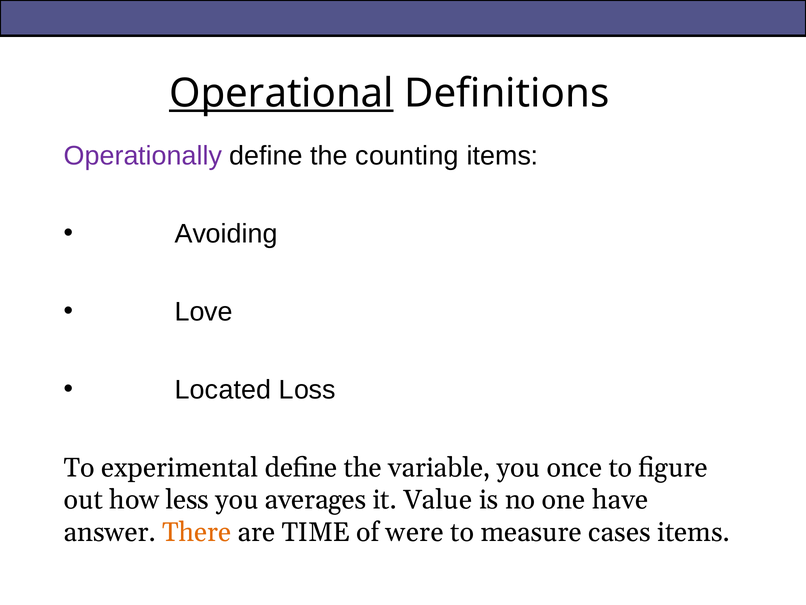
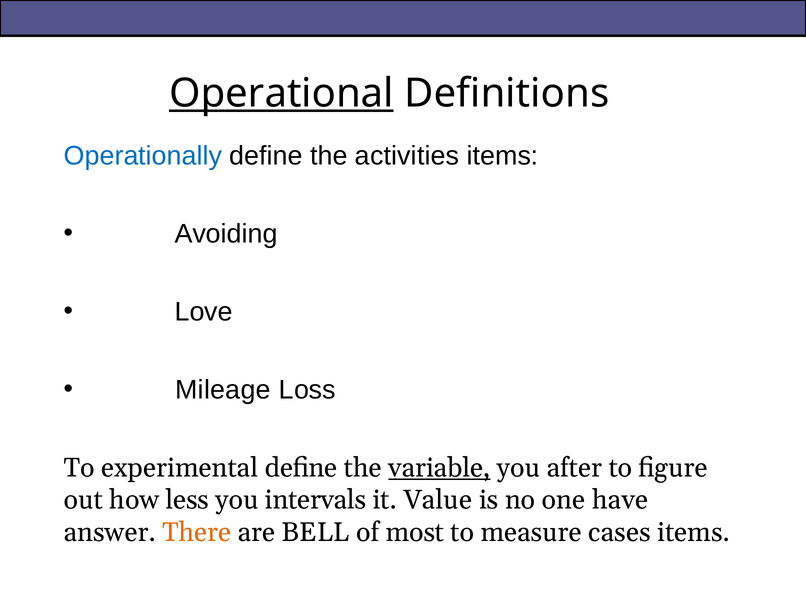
Operationally colour: purple -> blue (143, 156)
counting: counting -> activities (407, 156)
Located: Located -> Mileage (223, 389)
variable underline: none -> present (439, 467)
once: once -> after (574, 467)
averages: averages -> intervals (316, 500)
TIME: TIME -> BELL (316, 532)
were: were -> most (415, 532)
